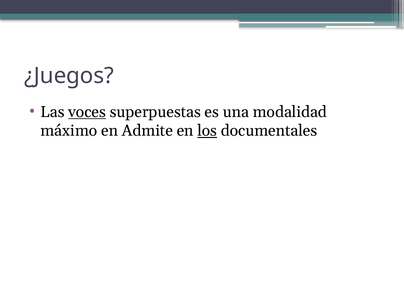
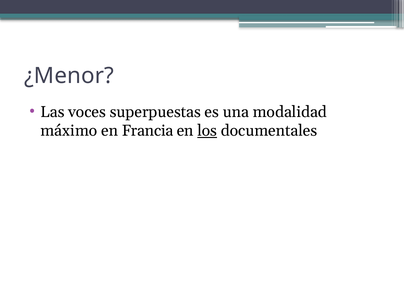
¿Juegos: ¿Juegos -> ¿Menor (69, 76)
voces underline: present -> none (87, 112)
Admite: Admite -> Francia (148, 131)
